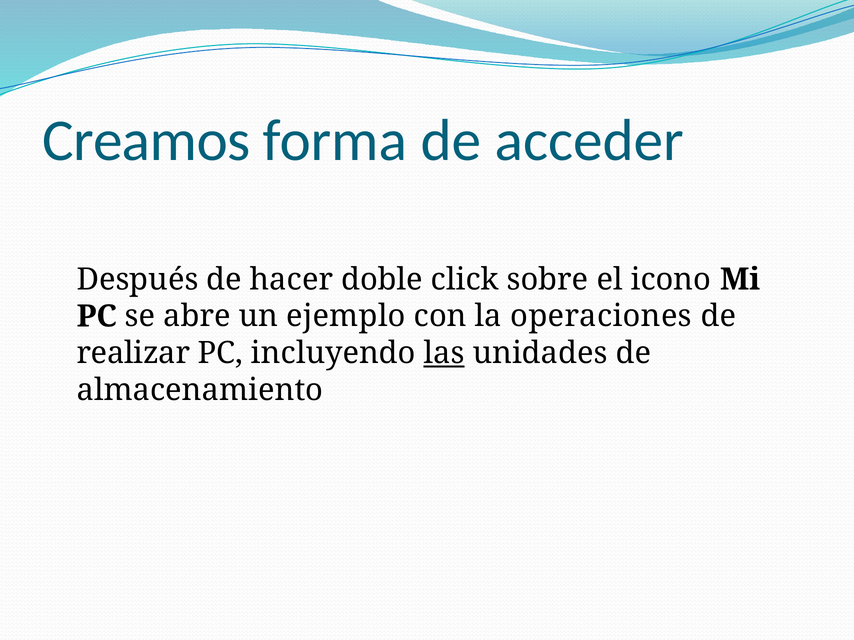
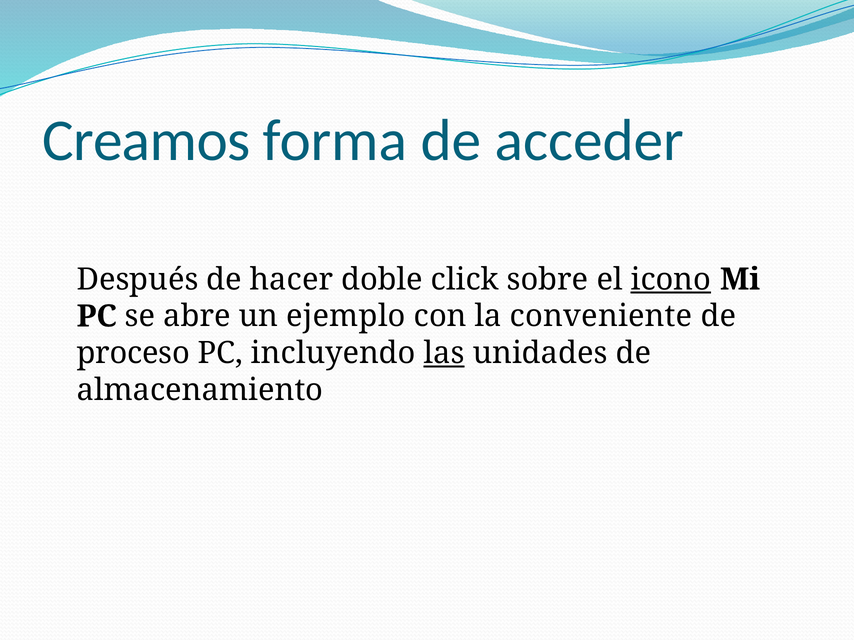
icono underline: none -> present (671, 280)
operaciones: operaciones -> conveniente (601, 317)
realizar: realizar -> proceso (133, 354)
